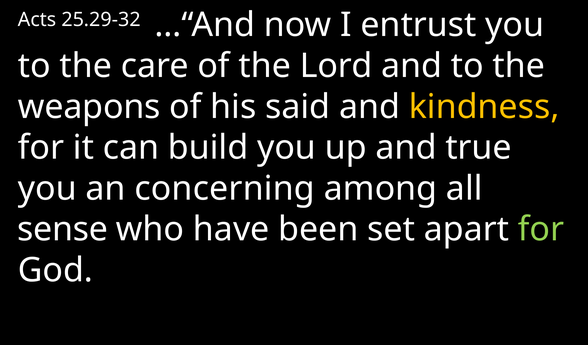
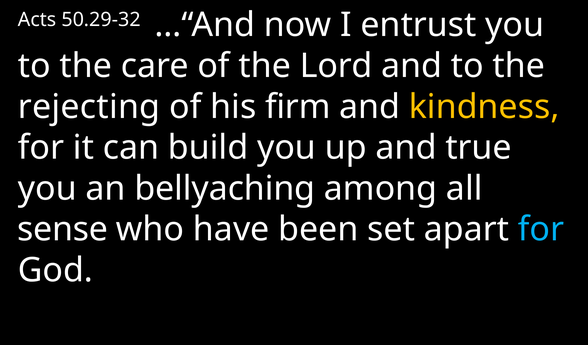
25.29-32: 25.29-32 -> 50.29-32 (101, 20)
weapons: weapons -> rejecting (89, 107)
said: said -> firm (298, 107)
concerning: concerning -> bellyaching (225, 188)
for colour: light green -> light blue (541, 229)
